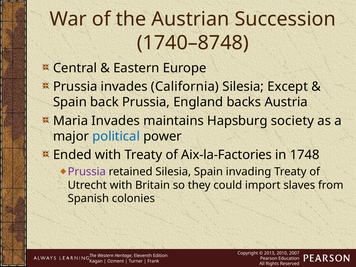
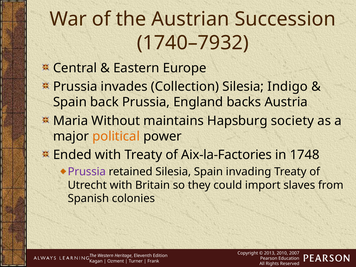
1740–8748: 1740–8748 -> 1740–7932 (193, 43)
California: California -> Collection (185, 87)
Except: Except -> Indigo (288, 87)
Maria Invades: Invades -> Without (116, 121)
political colour: blue -> orange (116, 136)
